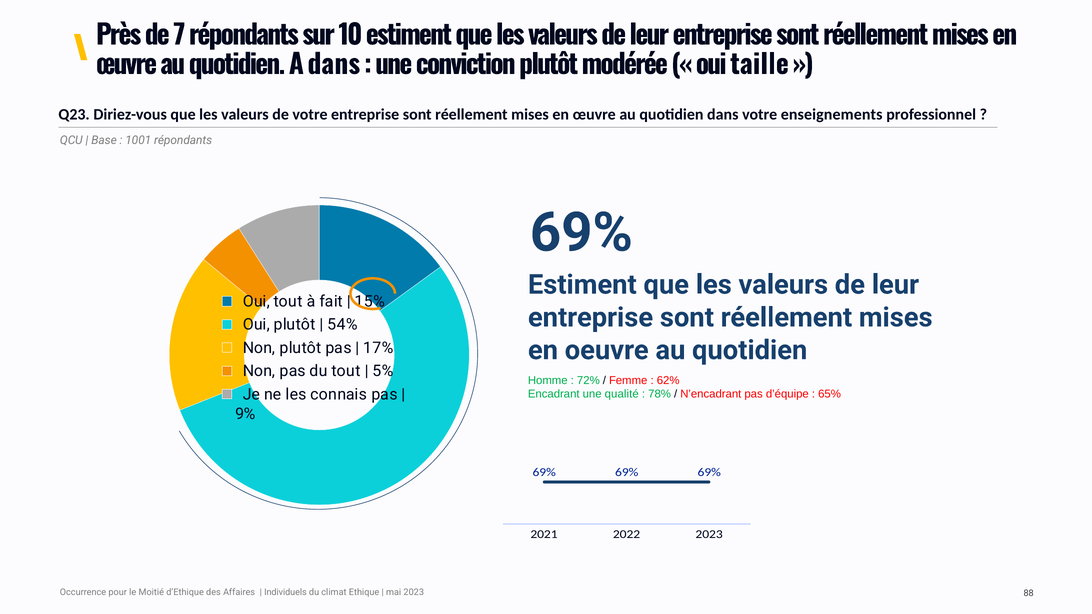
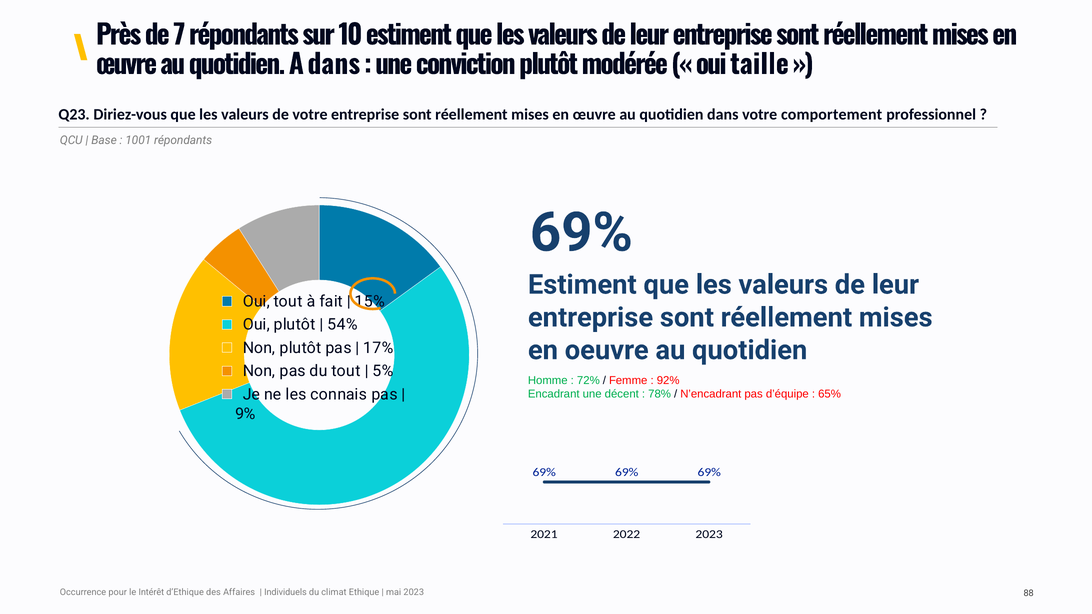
enseignements: enseignements -> comportement (832, 115)
62%: 62% -> 92% (668, 380)
qualité: qualité -> décent (622, 394)
Moitié: Moitié -> Intérêt (151, 592)
